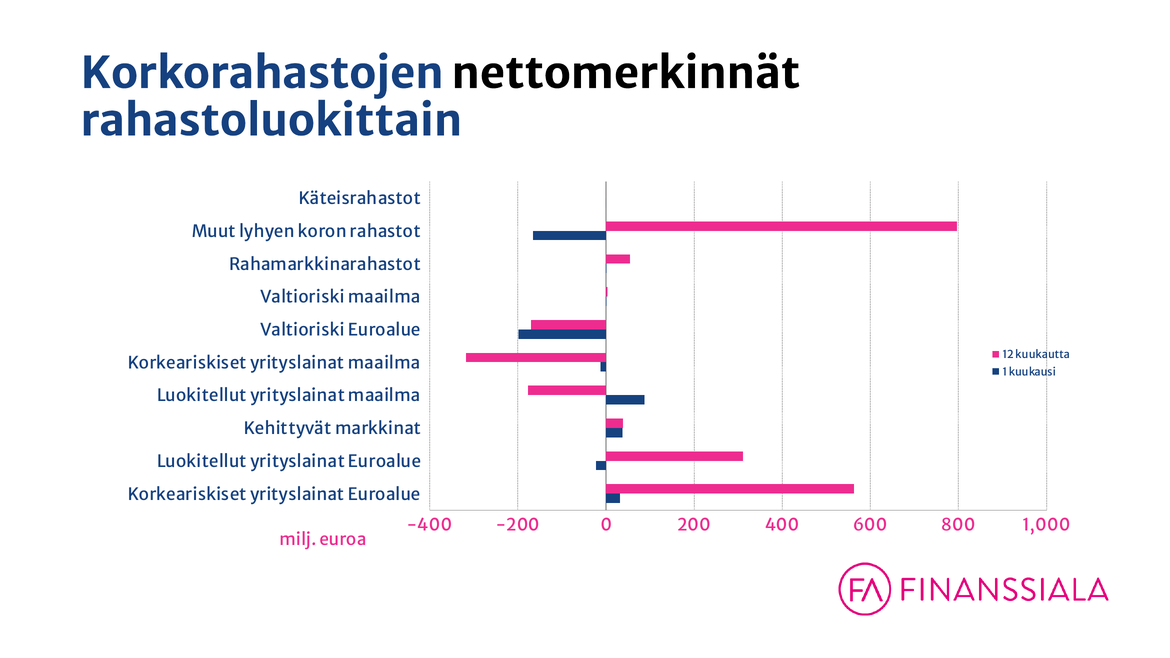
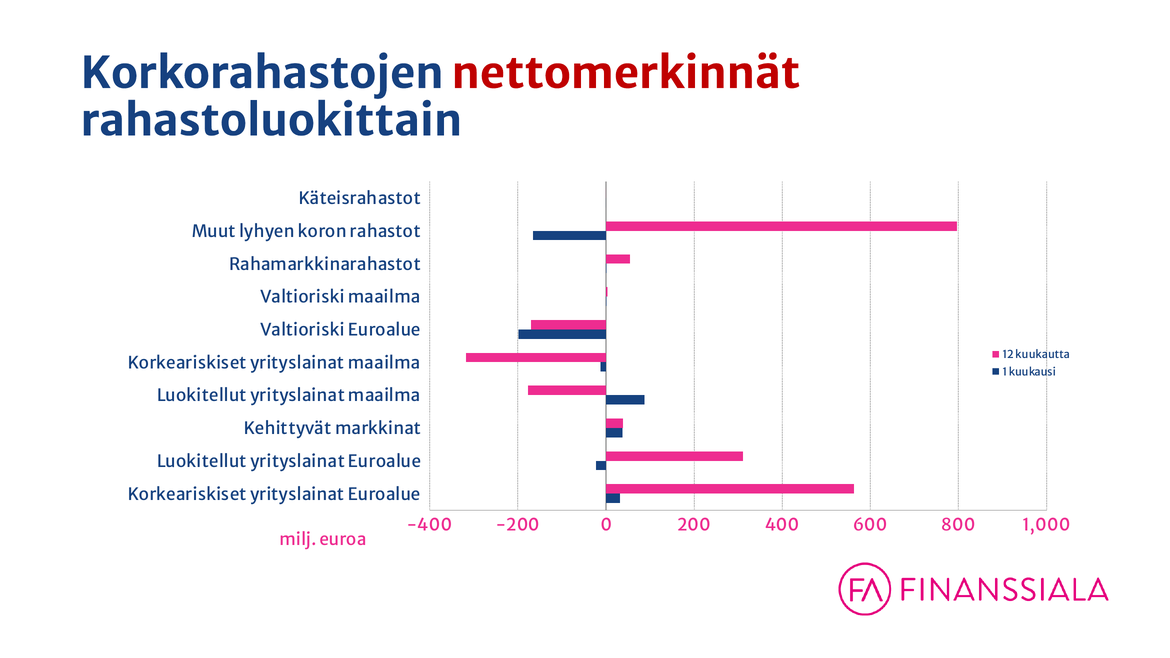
nettomerkinnät colour: black -> red (626, 74)
